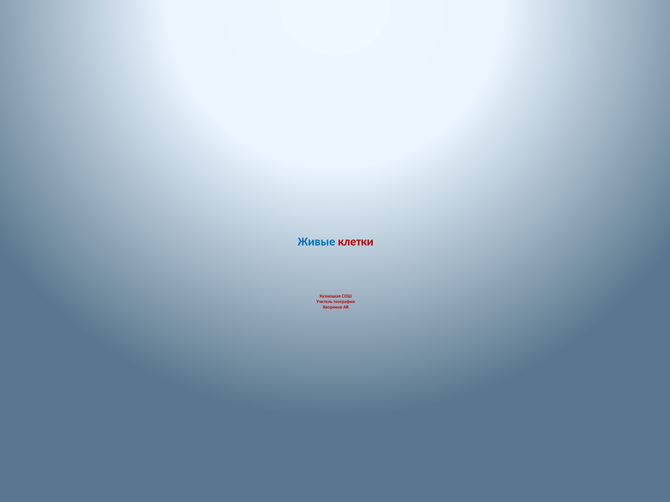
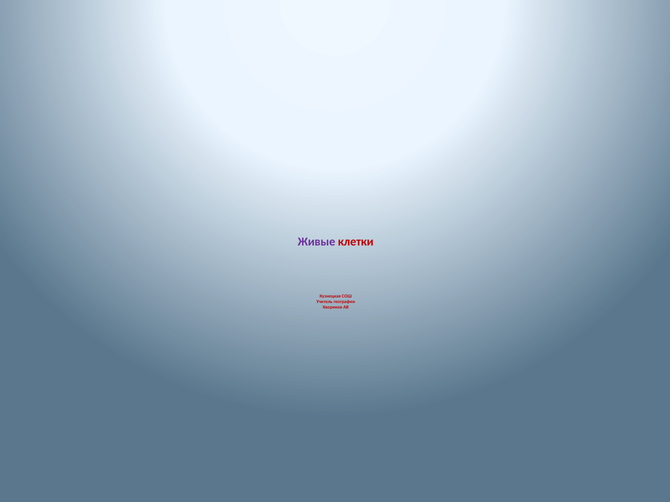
Живые colour: blue -> purple (317, 242)
